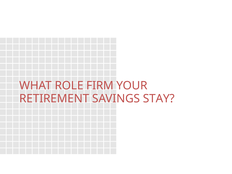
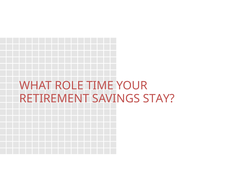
FIRM: FIRM -> TIME (100, 86)
